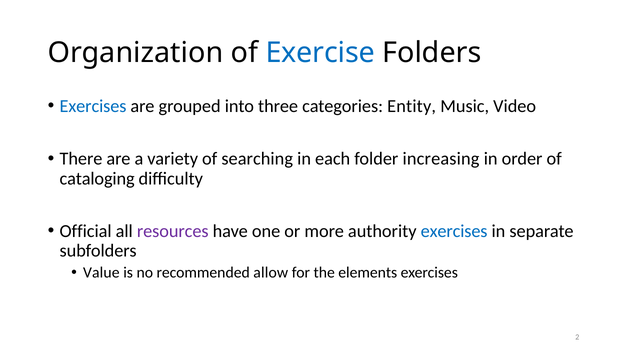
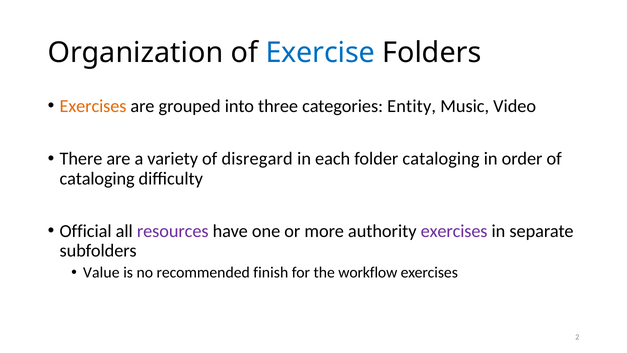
Exercises colour: blue -> orange (93, 106)
searching: searching -> disregard (257, 159)
folder increasing: increasing -> cataloging (441, 159)
exercises colour: blue -> purple (454, 231)
allow: allow -> finish (271, 272)
elements: elements -> workflow (368, 272)
